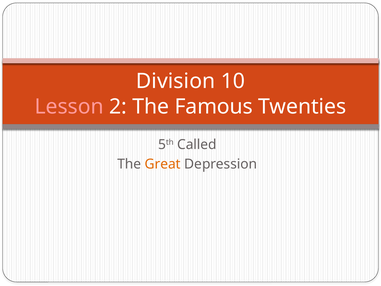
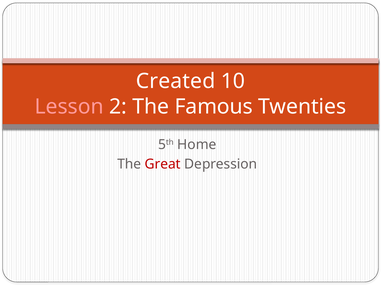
Division: Division -> Created (176, 81)
Called: Called -> Home (197, 144)
Great colour: orange -> red (163, 164)
